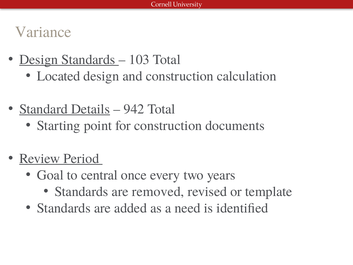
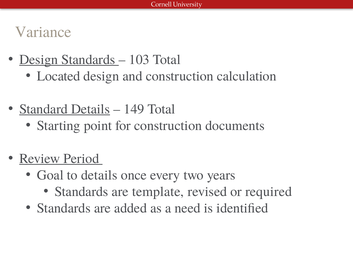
942: 942 -> 149 (134, 109)
to central: central -> details (99, 175)
removed: removed -> template (158, 191)
template: template -> required (269, 191)
